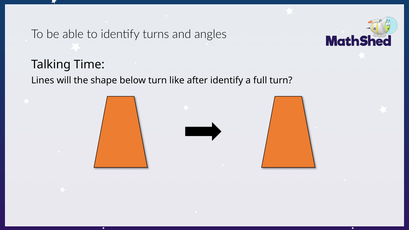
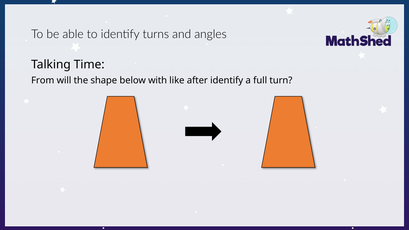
Lines: Lines -> From (43, 80)
below turn: turn -> with (158, 80)
